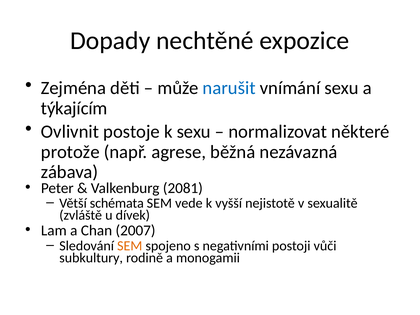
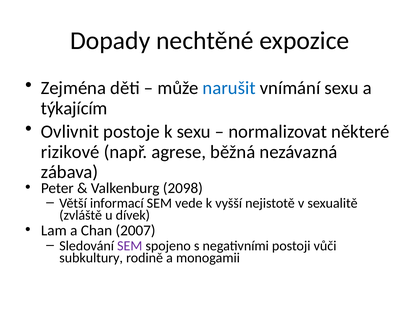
protože: protože -> rizikové (70, 152)
2081: 2081 -> 2098 (183, 188)
schémata: schémata -> informací (117, 203)
SEM colour: orange -> purple (130, 246)
